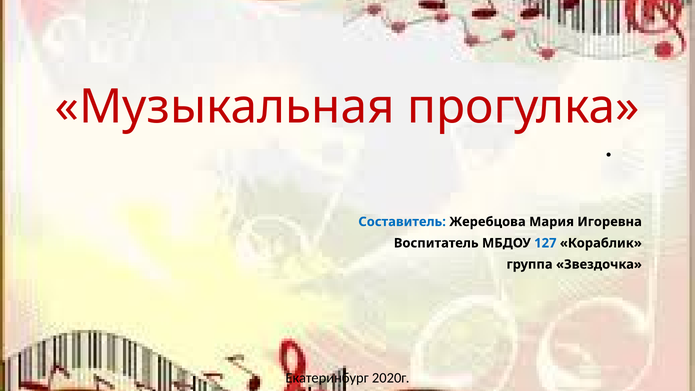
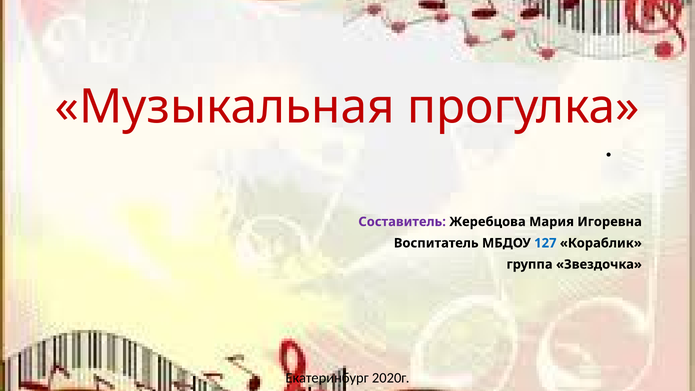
Составитель colour: blue -> purple (402, 222)
